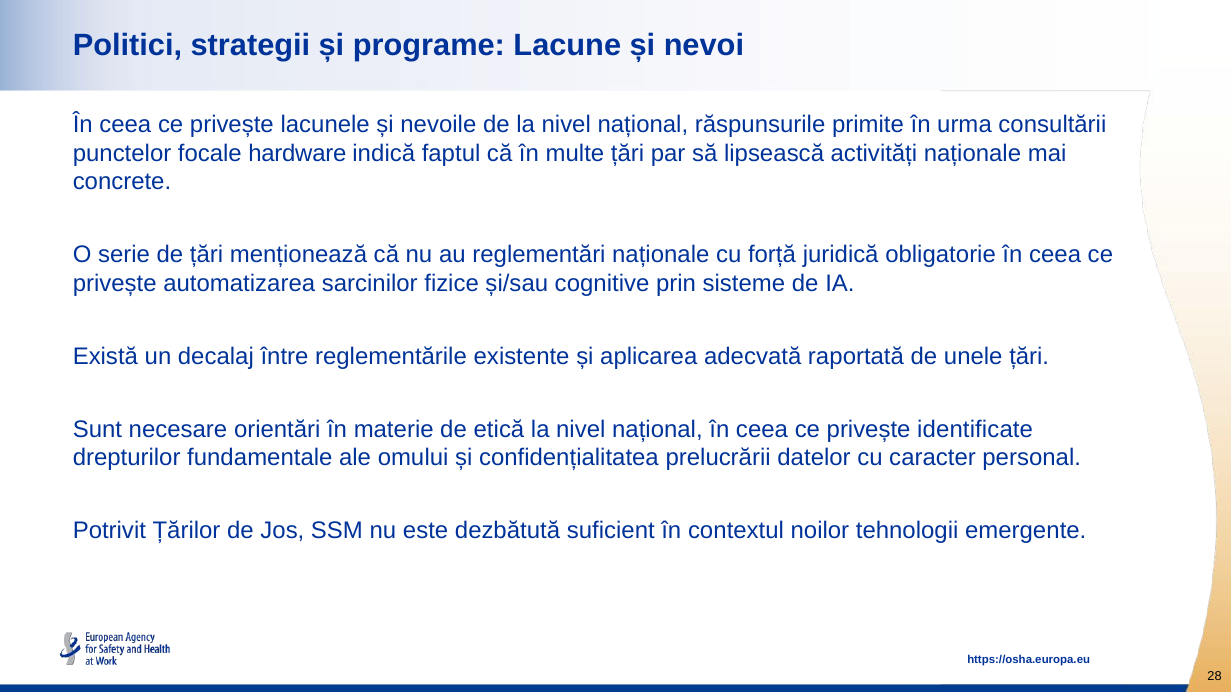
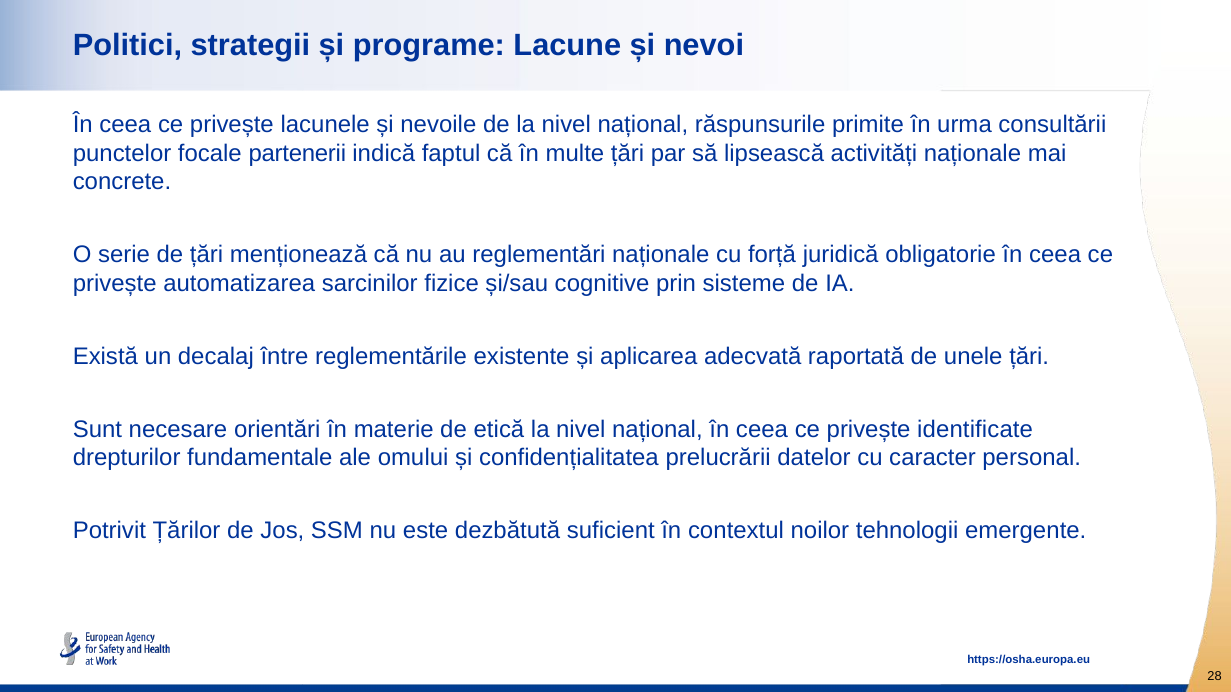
hardware: hardware -> partenerii (297, 153)
